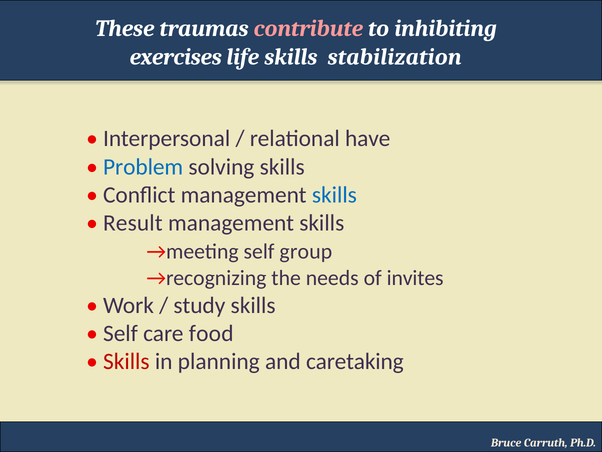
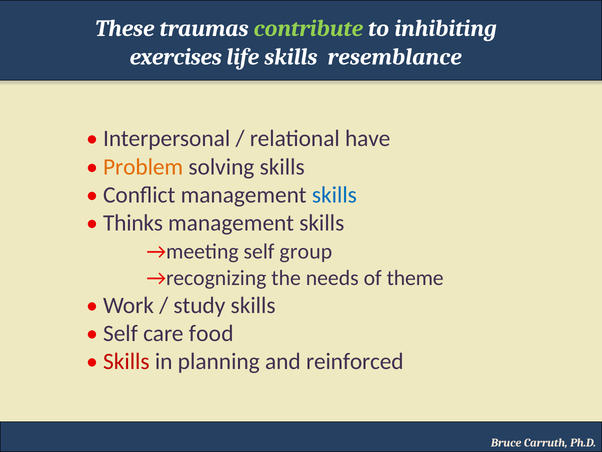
contribute colour: pink -> light green (308, 29)
stabilization: stabilization -> resemblance (395, 57)
Problem colour: blue -> orange (143, 167)
Result: Result -> Thinks (133, 223)
invites: invites -> theme (415, 278)
caretaking: caretaking -> reinforced (355, 361)
